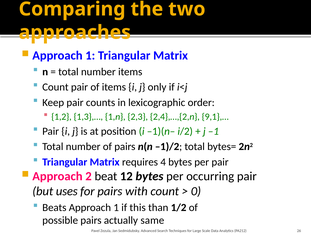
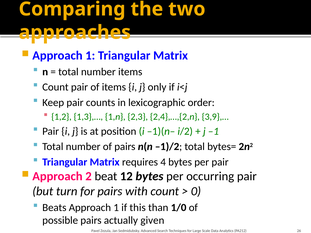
9,1},…: 9,1},… -> 3,9},… (215, 117)
uses: uses -> turn (67, 191)
1/2: 1/2 -> 1/0 (179, 208)
same: same -> given (152, 221)
